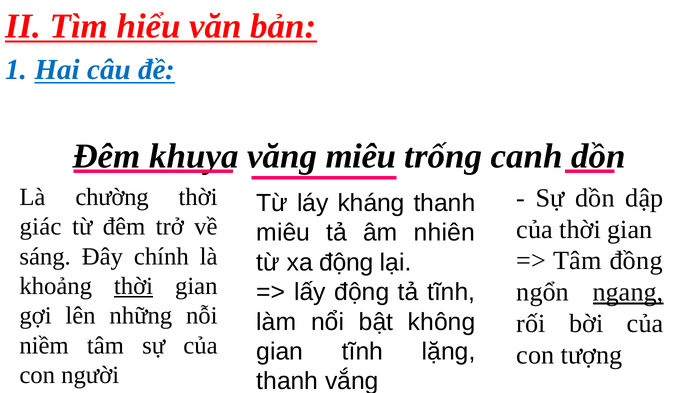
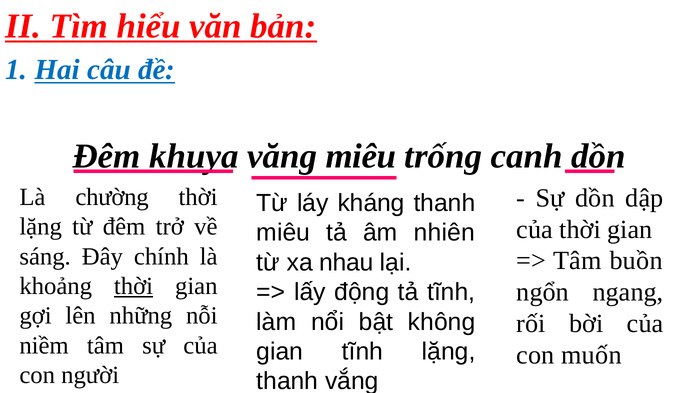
giác: giác -> lặng (41, 227)
đồng: đồng -> buồn (636, 261)
xa động: động -> nhau (347, 263)
ngang underline: present -> none (628, 292)
tượng: tượng -> muốn (591, 355)
